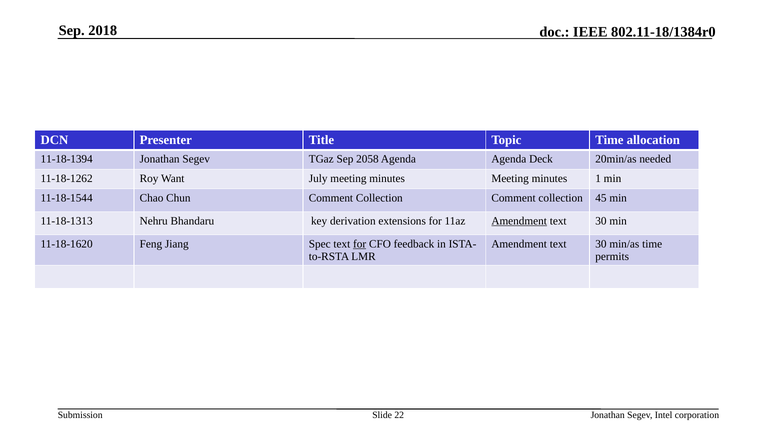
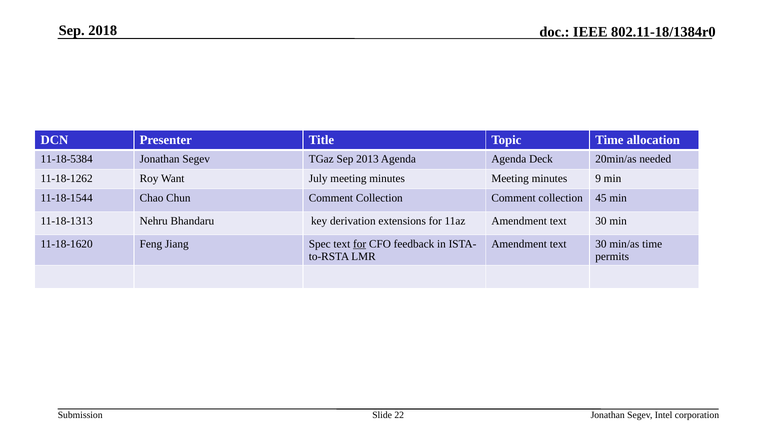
11-18-1394: 11-18-1394 -> 11-18-5384 (67, 159)
2058: 2058 -> 2013 (367, 159)
1: 1 -> 9 (598, 179)
Amendment underline: present -> none (519, 221)
